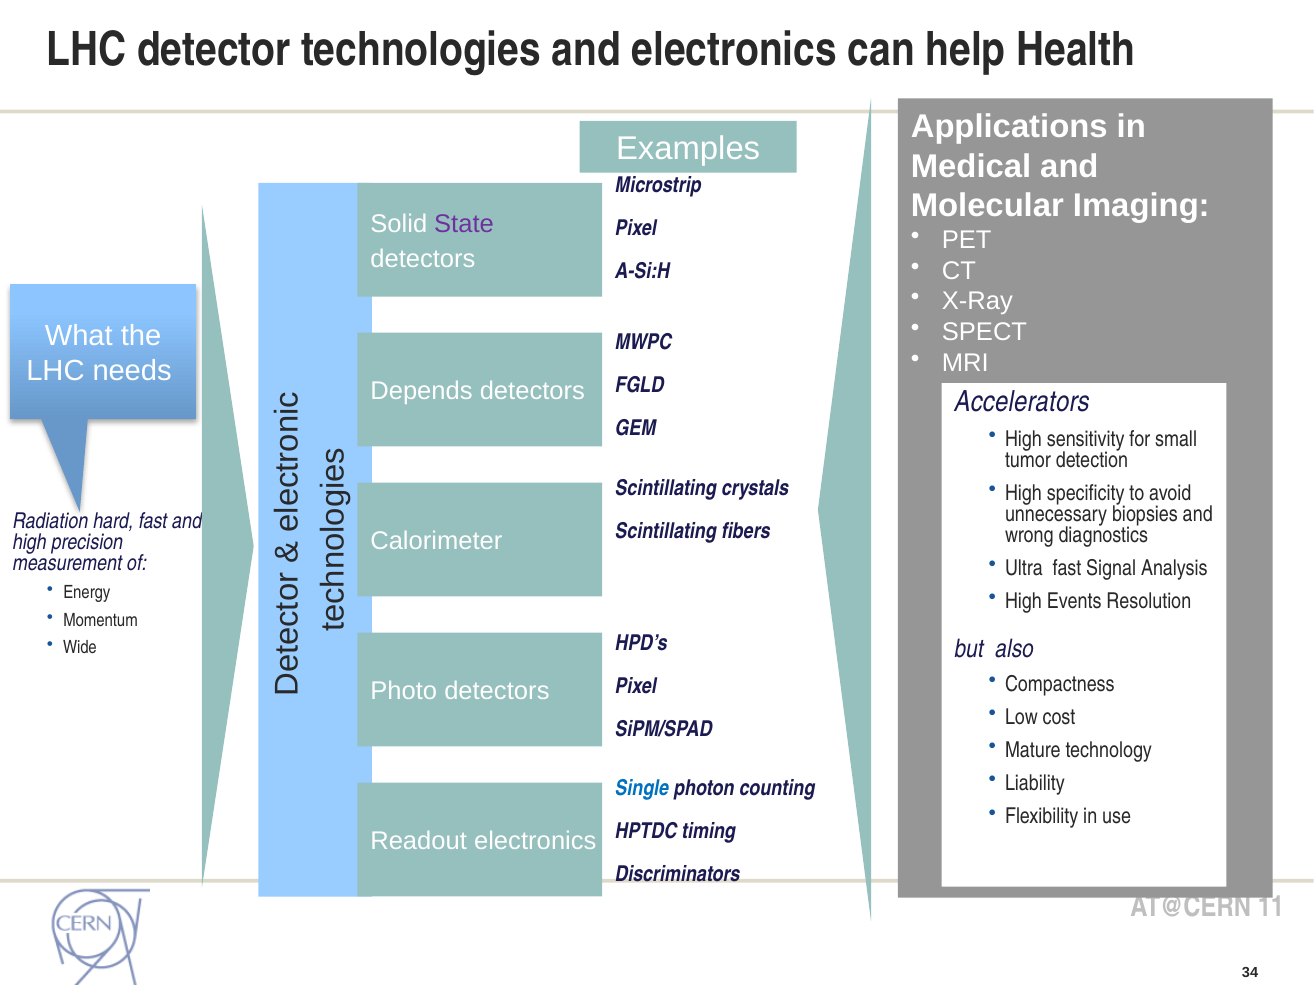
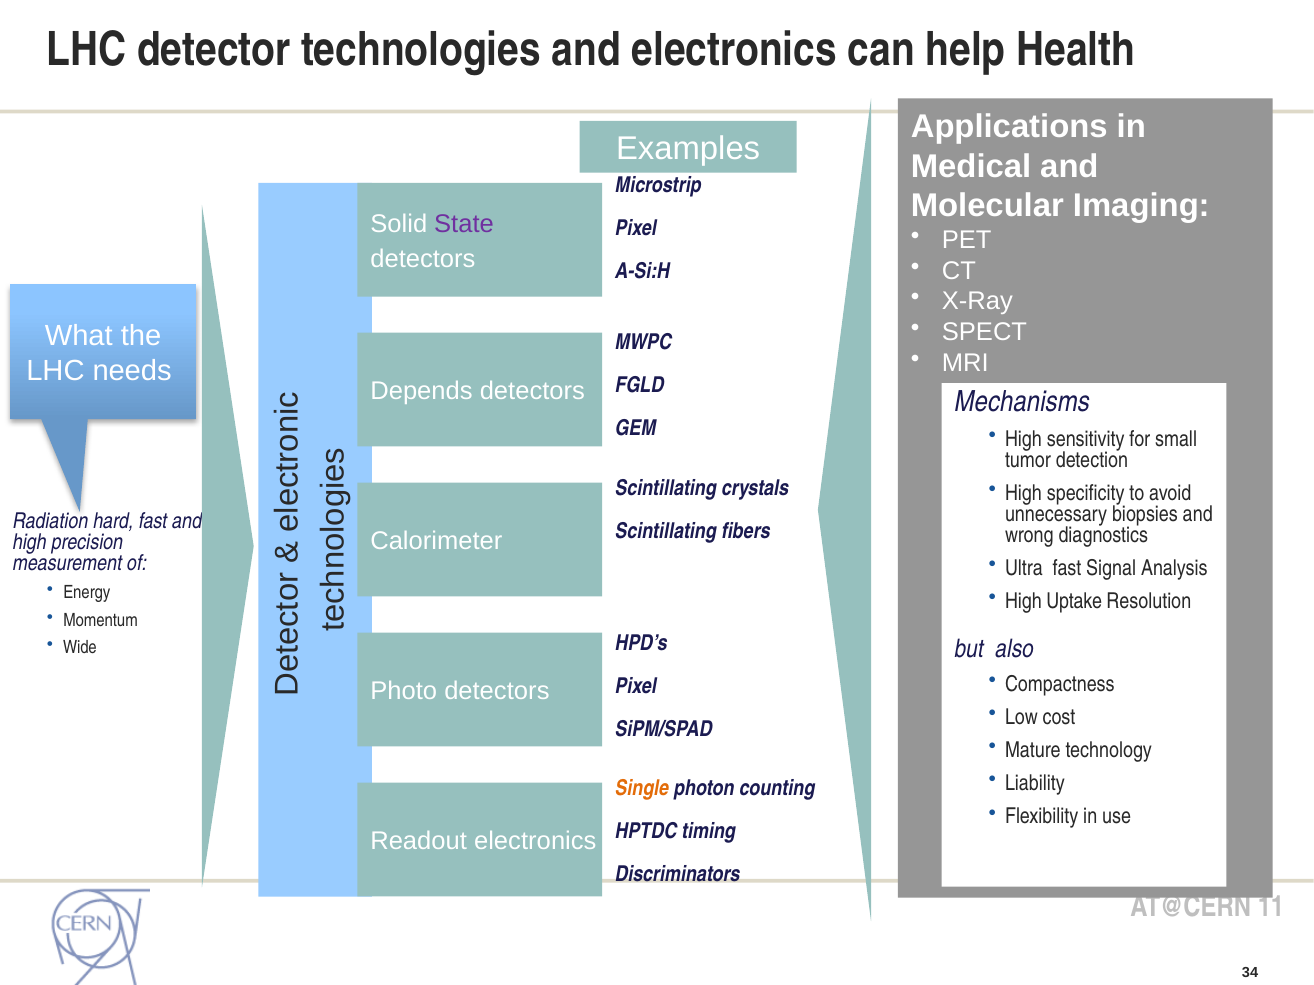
Accelerators: Accelerators -> Mechanisms (1022, 402)
Events: Events -> Uptake (1074, 602)
Single colour: blue -> orange (642, 789)
